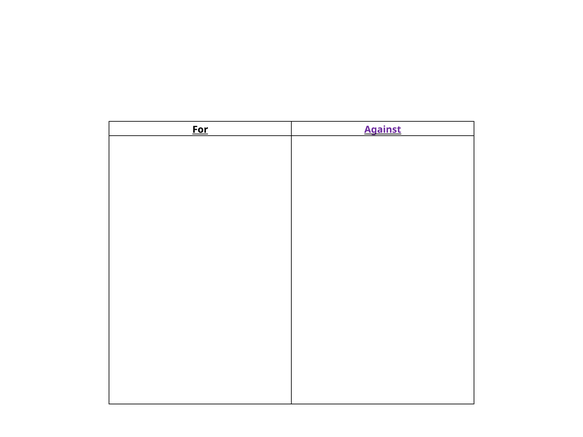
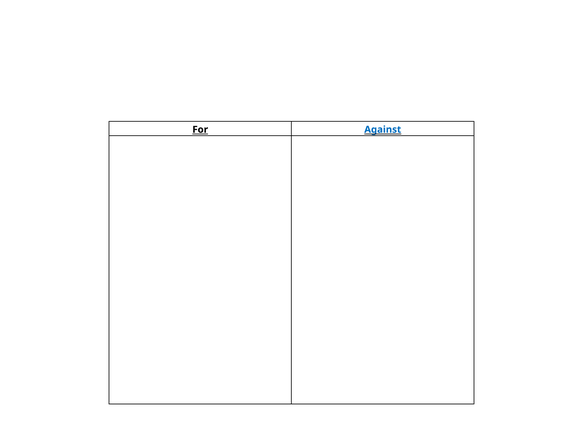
Against colour: purple -> blue (383, 130)
